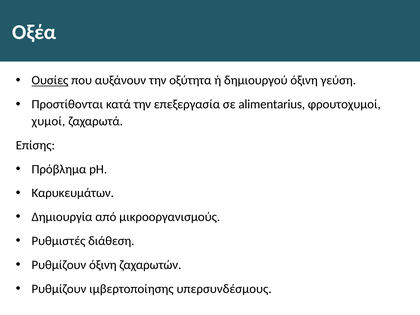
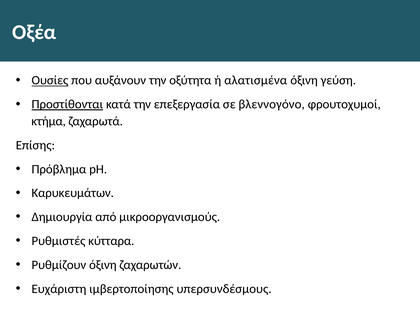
δημιουργού: δημιουργού -> αλατισμένα (256, 80)
Προστίθονται underline: none -> present (67, 104)
alimentarius: alimentarius -> βλεννογόνο (272, 104)
χυμοί: χυμοί -> κτήμα (49, 121)
διάθεση: διάθεση -> κύτταρα (111, 241)
Ρυθμίζουν: Ρυθμίζουν -> Ευχάριστη (59, 289)
